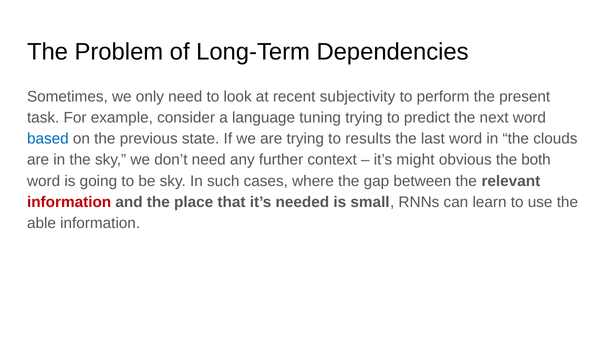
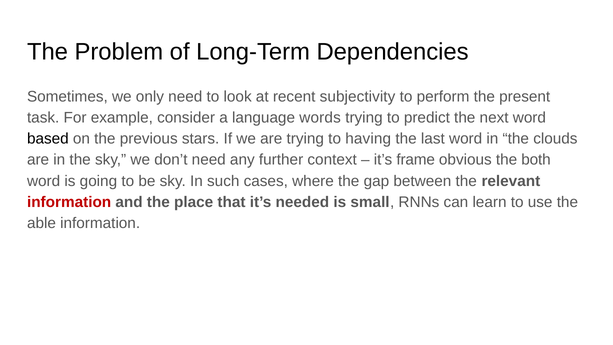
tuning: tuning -> words (320, 118)
based colour: blue -> black (48, 139)
state: state -> stars (201, 139)
results: results -> having (368, 139)
might: might -> frame (416, 160)
